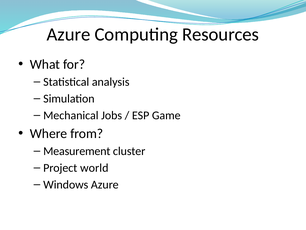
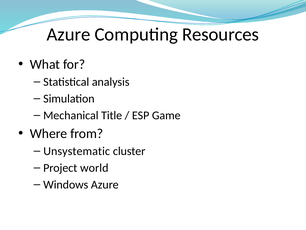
Jobs: Jobs -> Title (112, 115)
Measurement: Measurement -> Unsystematic (77, 151)
